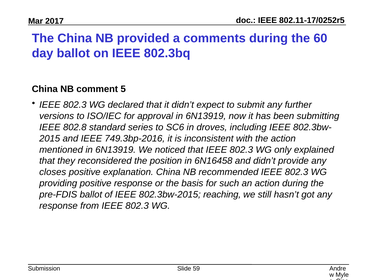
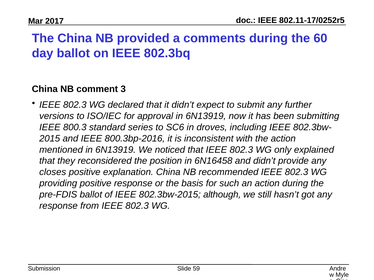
5: 5 -> 3 (123, 89)
802.8: 802.8 -> 800.3 (75, 128)
749.3bp-2016: 749.3bp-2016 -> 800.3bp-2016 (135, 139)
reaching: reaching -> although (222, 195)
